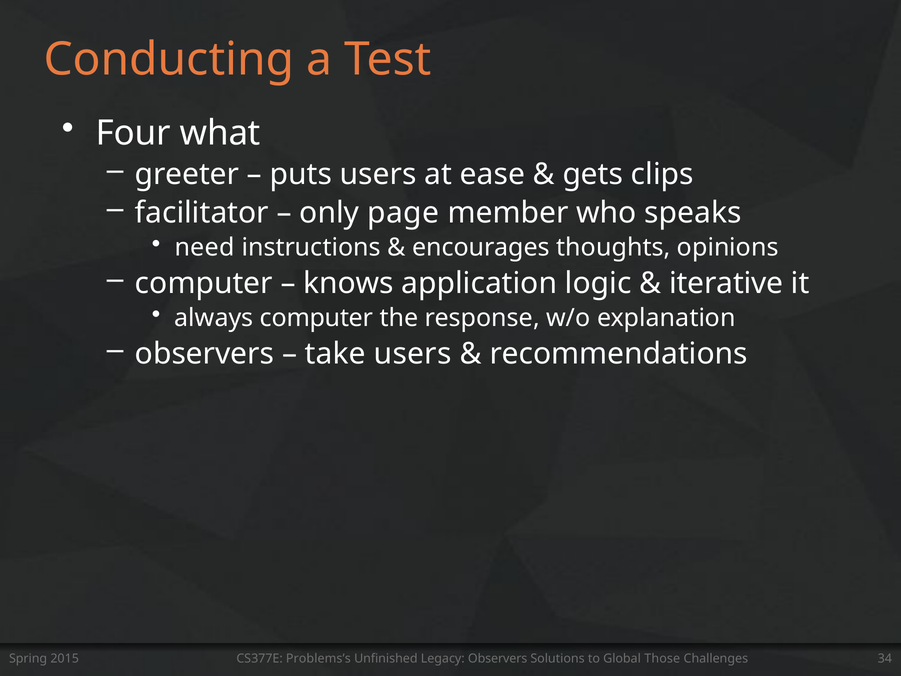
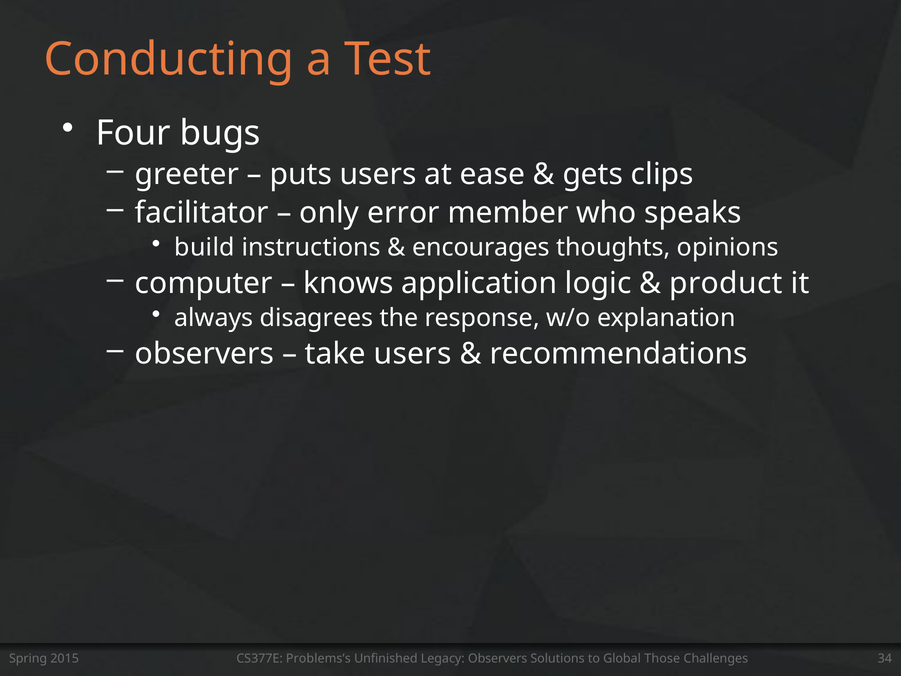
what: what -> bugs (220, 133)
page: page -> error (403, 213)
need: need -> build (205, 247)
iterative: iterative -> product (726, 283)
always computer: computer -> disagrees (317, 318)
